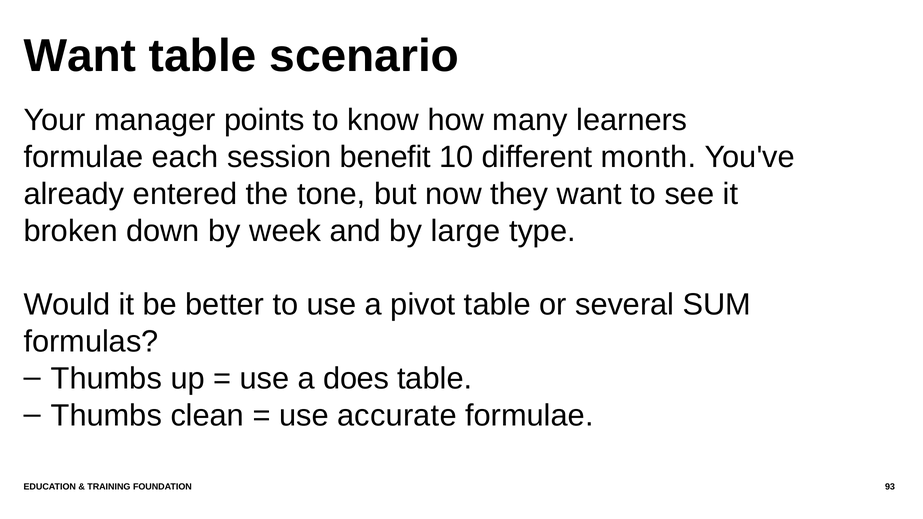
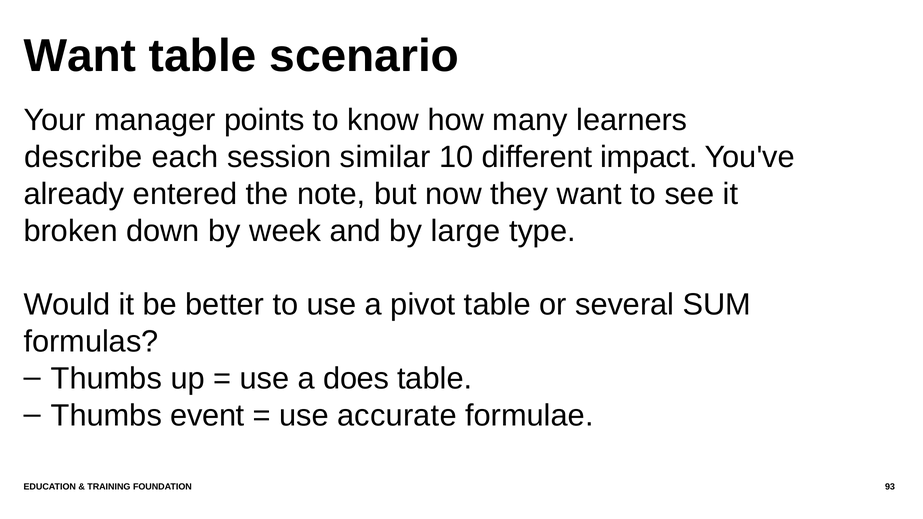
formulae: formulae -> describe (83, 157)
benefit: benefit -> similar (385, 157)
month: month -> impact (649, 157)
tone: tone -> note (331, 194)
clean: clean -> event (207, 416)
